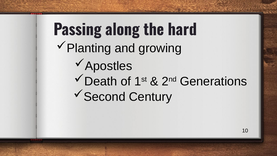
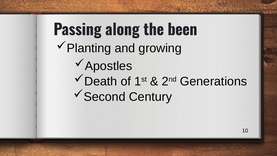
hard: hard -> been (182, 30)
